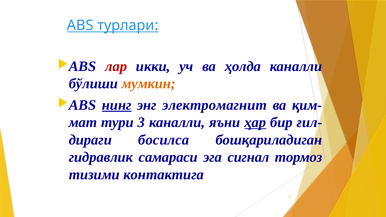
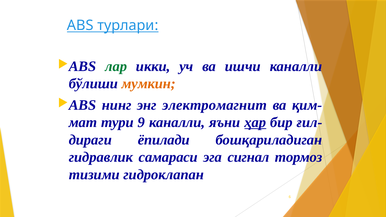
лар colour: red -> green (116, 66)
ҳолда: ҳолда -> ишчи (243, 66)
нинг underline: present -> none (117, 105)
3: 3 -> 9 (141, 122)
босилса: босилса -> ёпилади (164, 140)
контактига: контактига -> гидроклапан (164, 175)
